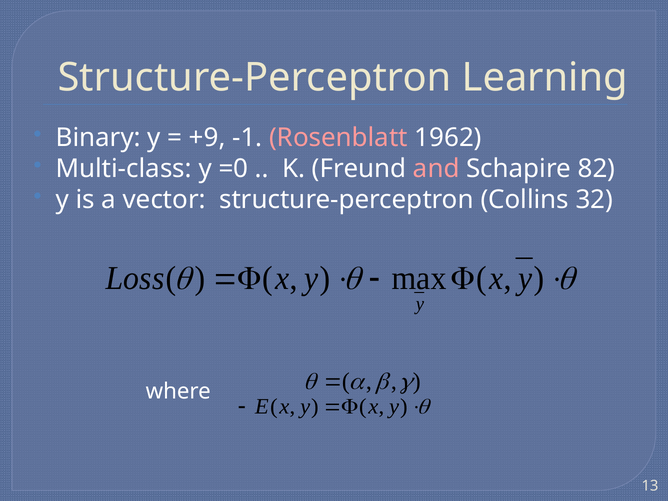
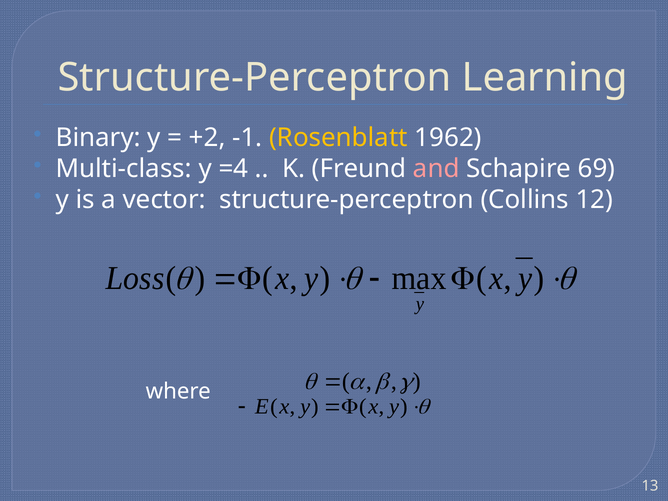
+9: +9 -> +2 (207, 138)
Rosenblatt colour: pink -> yellow (338, 138)
=0: =0 -> =4 (233, 169)
82: 82 -> 69 (596, 169)
32: 32 -> 12 (594, 200)
